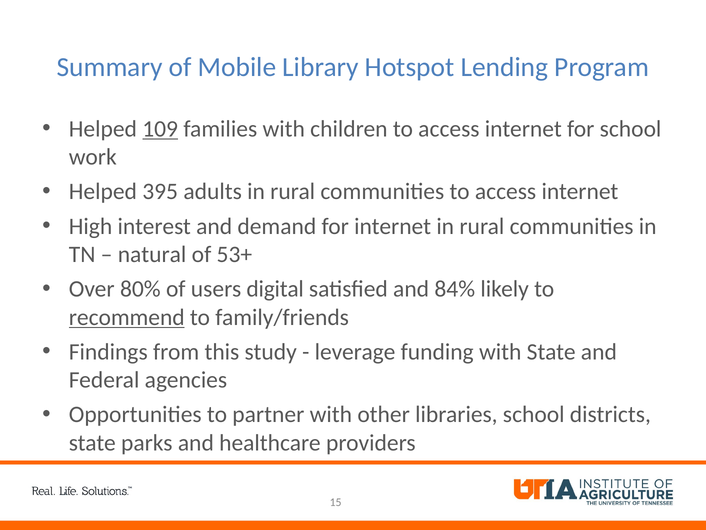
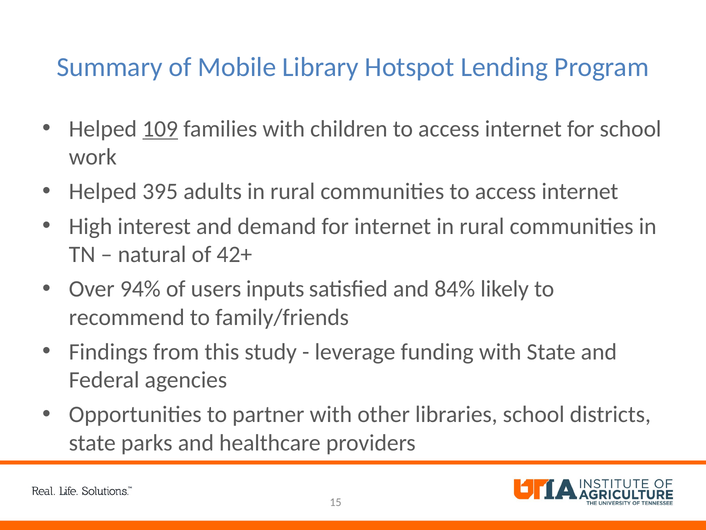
53+: 53+ -> 42+ (234, 254)
80%: 80% -> 94% (140, 289)
digital: digital -> inputs (275, 289)
recommend underline: present -> none (127, 317)
